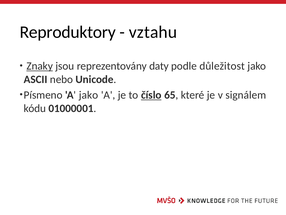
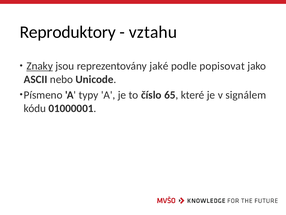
daty: daty -> jaké (159, 66)
důležitost: důležitost -> popisovat (222, 66)
A jako: jako -> typy (89, 95)
číslo underline: present -> none (151, 95)
